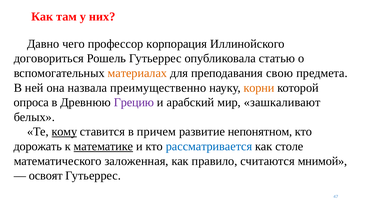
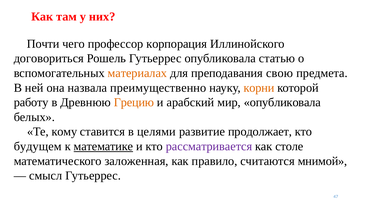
Давно: Давно -> Почти (43, 44)
опроса: опроса -> работу (31, 103)
Грецию colour: purple -> orange (134, 103)
мир зашкаливают: зашкаливают -> опубликовала (282, 103)
кому underline: present -> none (64, 132)
причем: причем -> целями (156, 132)
непонятном: непонятном -> продолжает (260, 132)
дорожать: дорожать -> будущем (38, 147)
рассматривается colour: blue -> purple (209, 147)
освоят: освоят -> смысл (46, 176)
